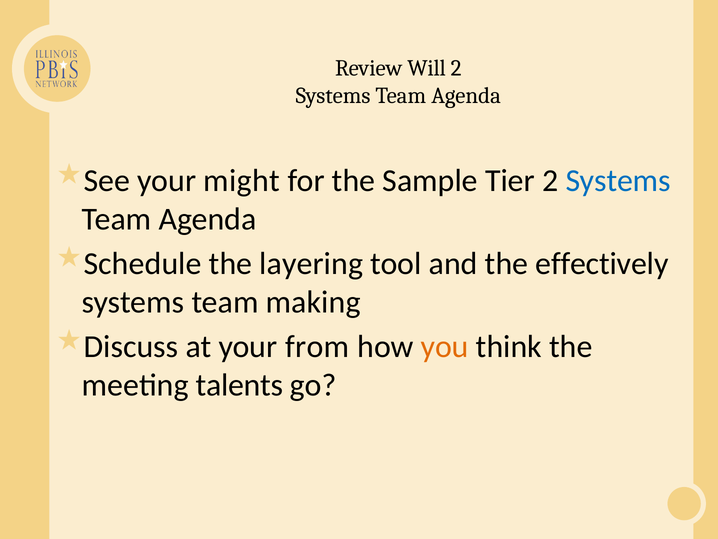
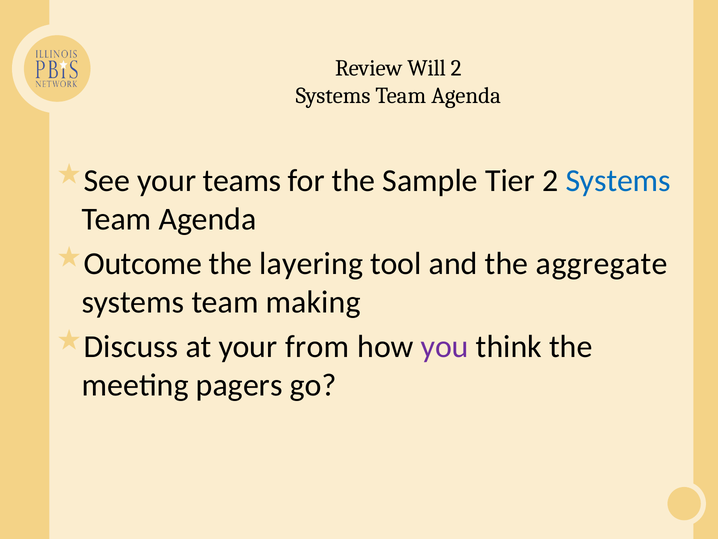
might: might -> teams (242, 181)
Schedule: Schedule -> Outcome (143, 264)
effectively: effectively -> aggregate (602, 264)
you colour: orange -> purple (445, 347)
talents: talents -> pagers (239, 385)
